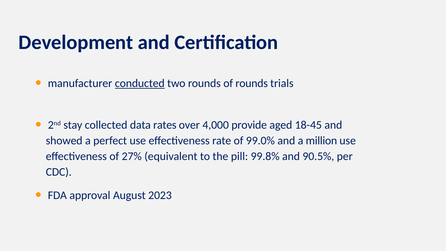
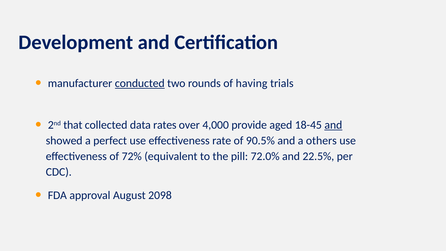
of rounds: rounds -> having (252, 83)
stay: stay -> that (73, 125)
and underline: none -> present (333, 125)
99.0%: 99.0% -> 90.5% (260, 141)
million: million -> others (321, 141)
27%: 27% -> 72% (132, 156)
99.8%: 99.8% -> 72.0% (265, 156)
90.5%: 90.5% -> 22.5% (318, 156)
2023: 2023 -> 2098 (160, 195)
